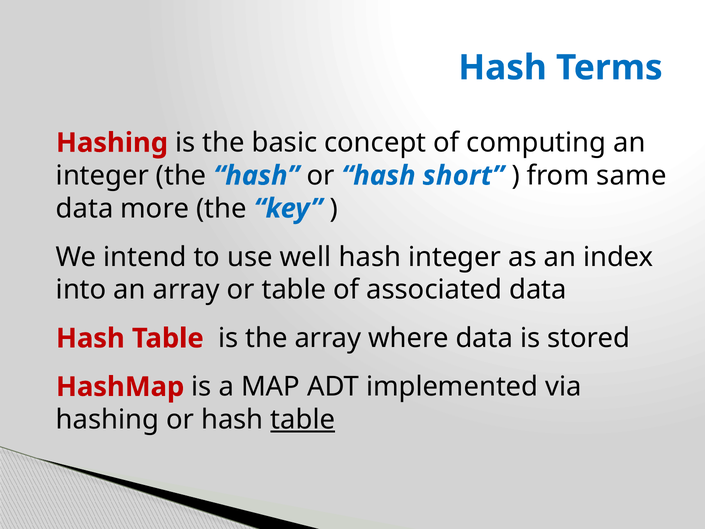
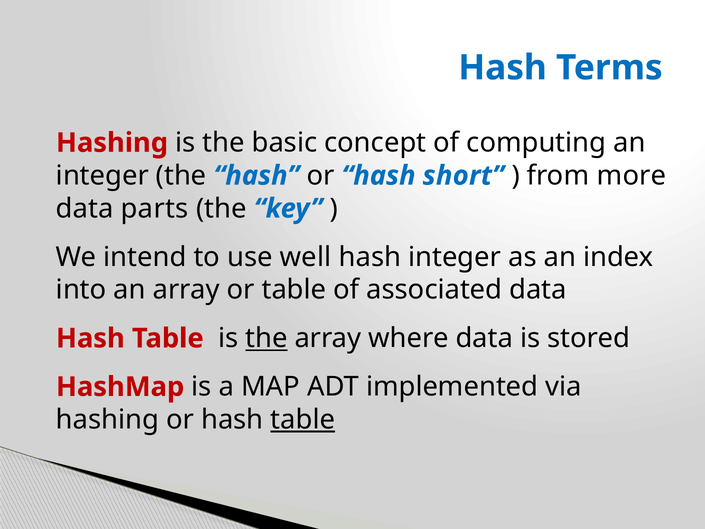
same: same -> more (632, 176)
more: more -> parts (155, 208)
the underline: none -> present (266, 338)
